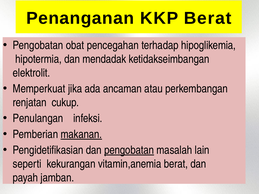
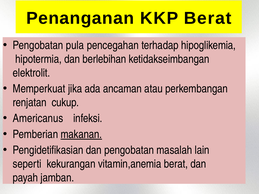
obat: obat -> pula (75, 45)
mendadak: mendadak -> berlebihan (104, 59)
Penulangan: Penulangan -> Americanus (38, 119)
pengobatan underline: present -> none (129, 150)
